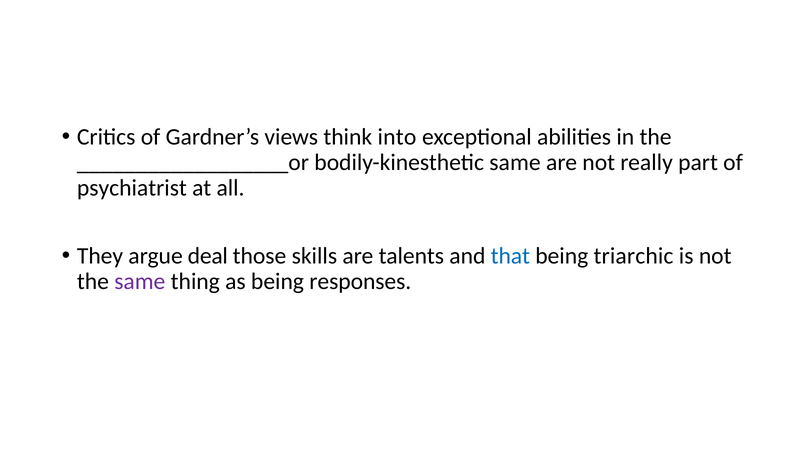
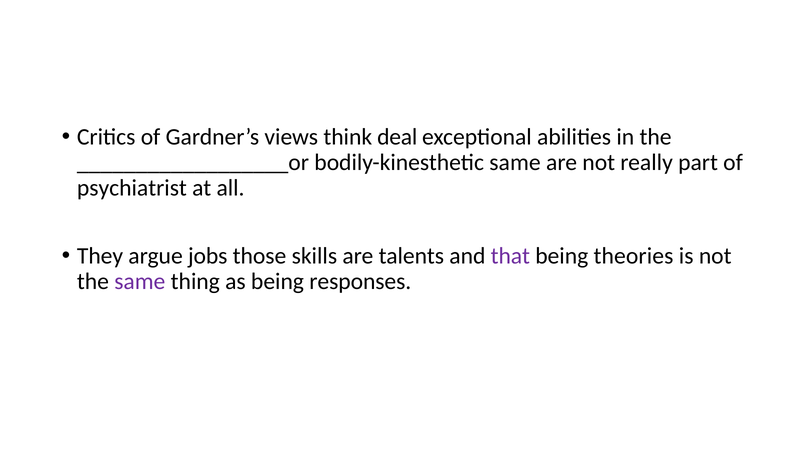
into: into -> deal (397, 137)
deal: deal -> jobs (208, 256)
that colour: blue -> purple (510, 256)
triarchic: triarchic -> theories (633, 256)
